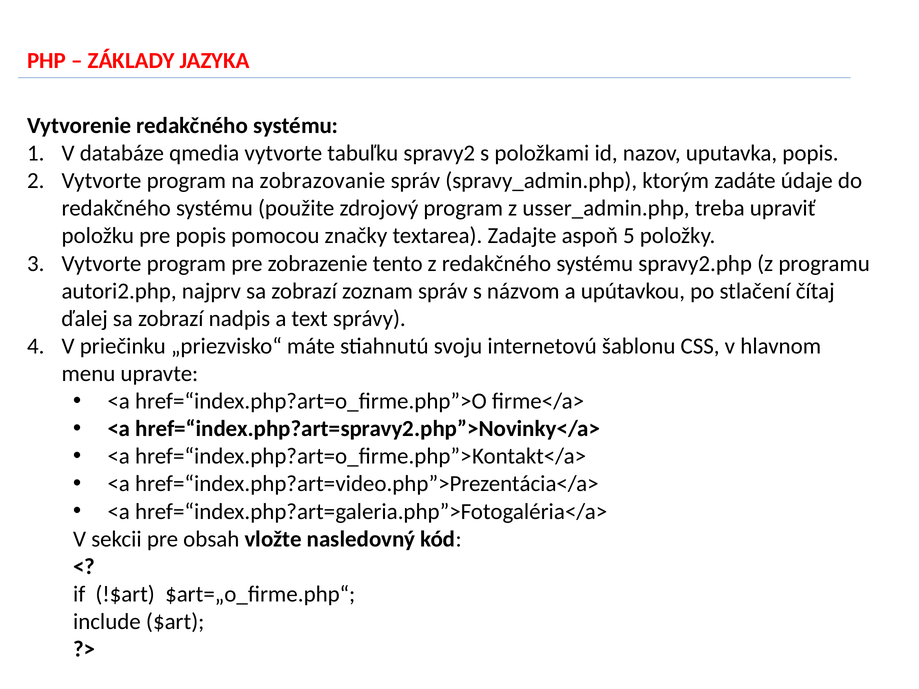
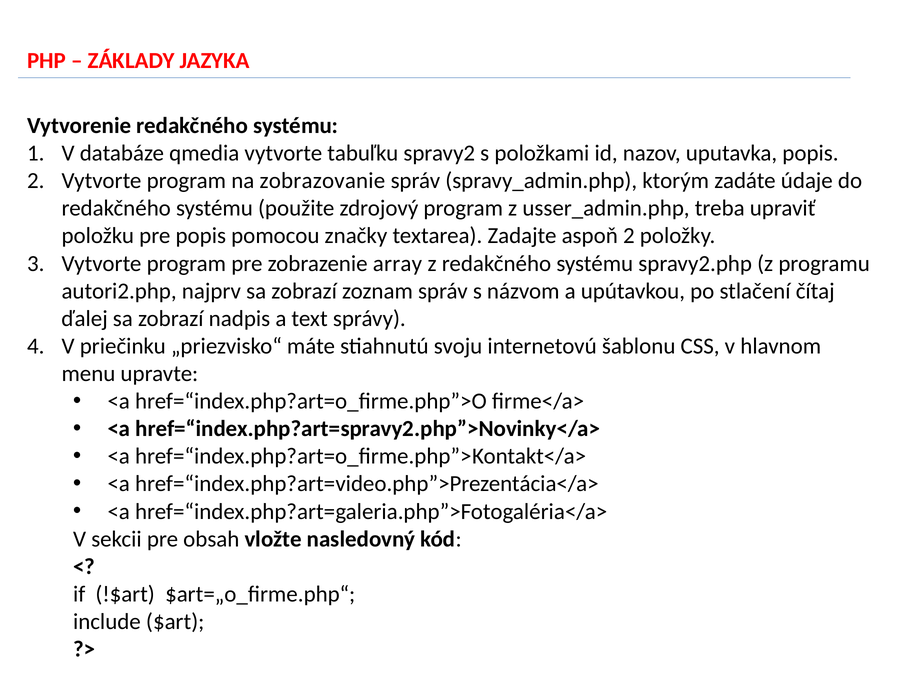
aspoň 5: 5 -> 2 (629, 236)
tento: tento -> array (397, 264)
